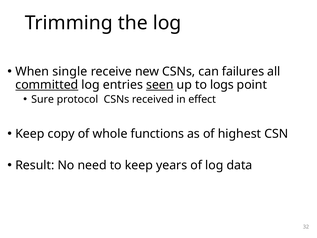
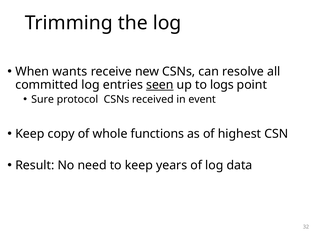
single: single -> wants (70, 71)
failures: failures -> resolve (243, 71)
committed underline: present -> none (47, 85)
effect: effect -> event (202, 99)
